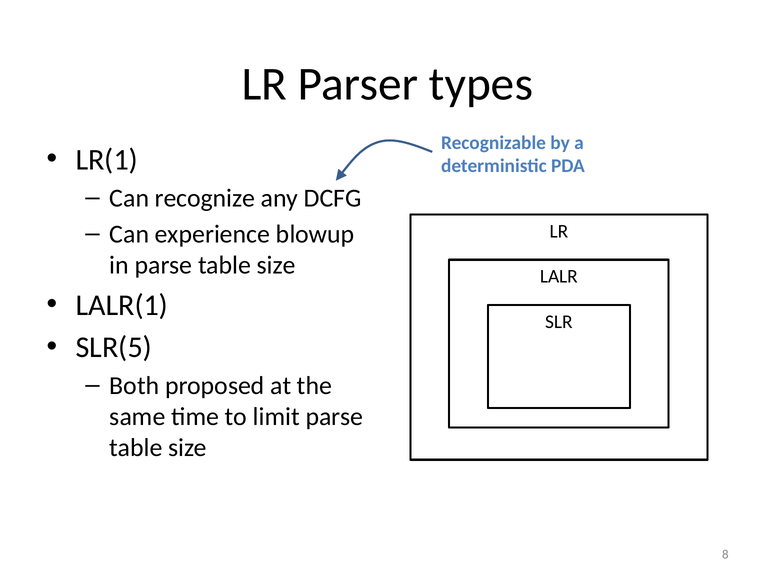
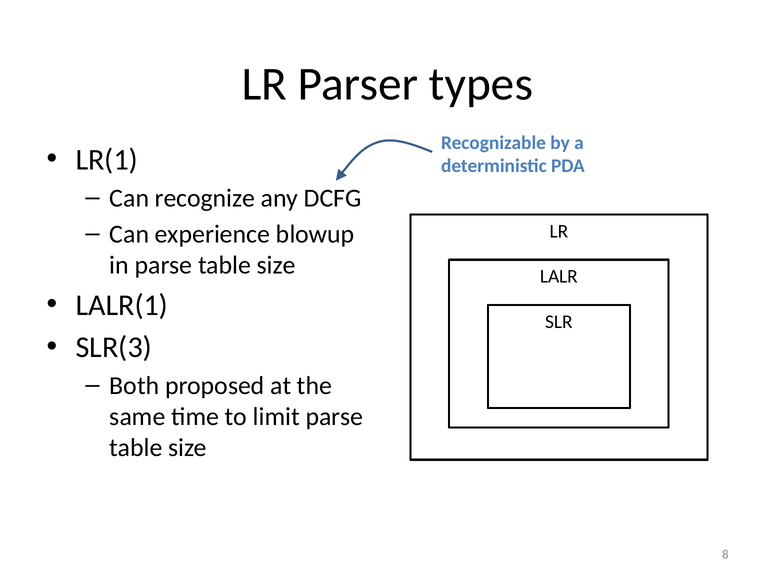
SLR(5: SLR(5 -> SLR(3 (114, 347)
